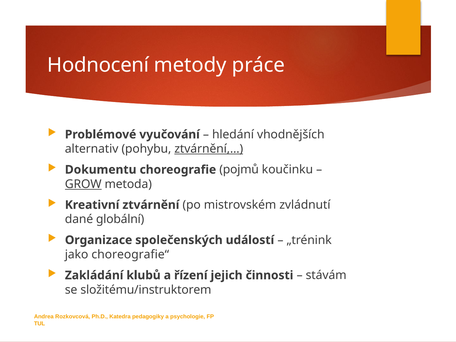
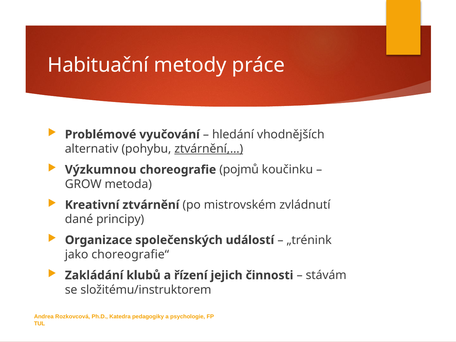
Hodnocení: Hodnocení -> Habituační (98, 65)
Dokumentu: Dokumentu -> Výzkumnou (101, 170)
GROW underline: present -> none (83, 184)
globální: globální -> principy (120, 219)
